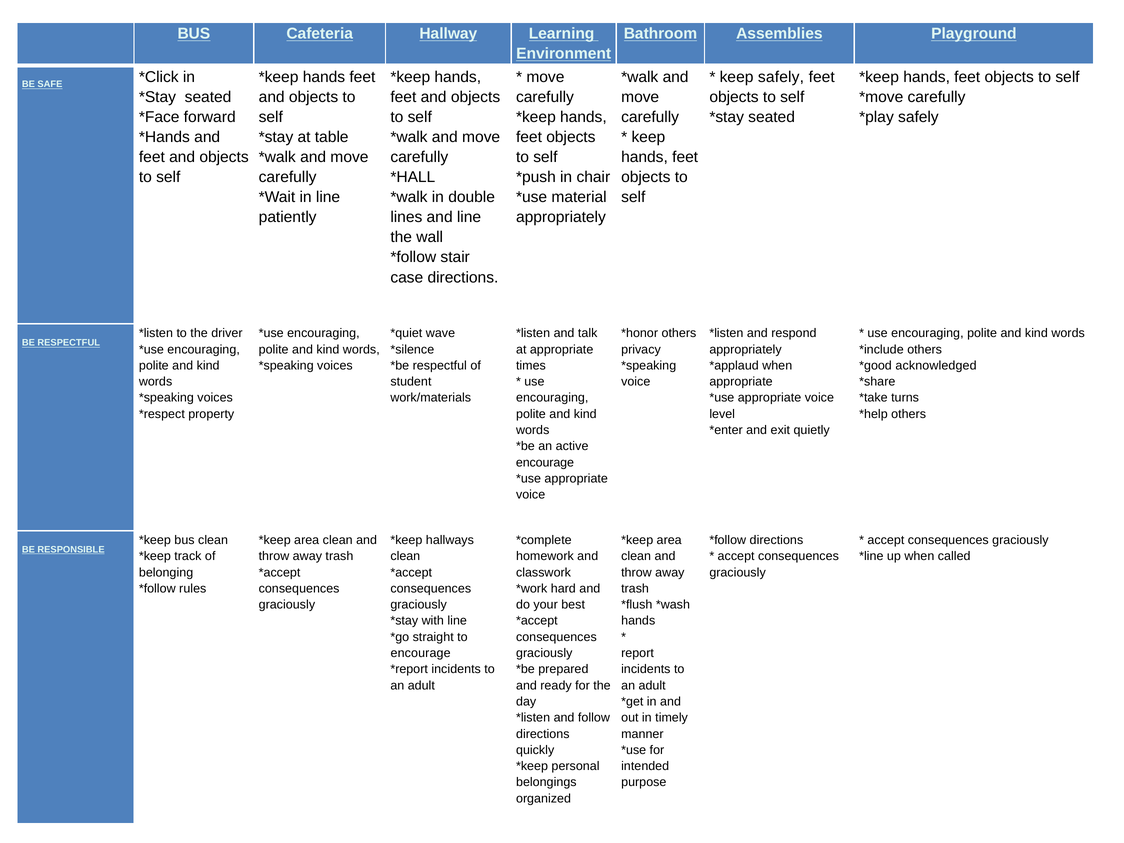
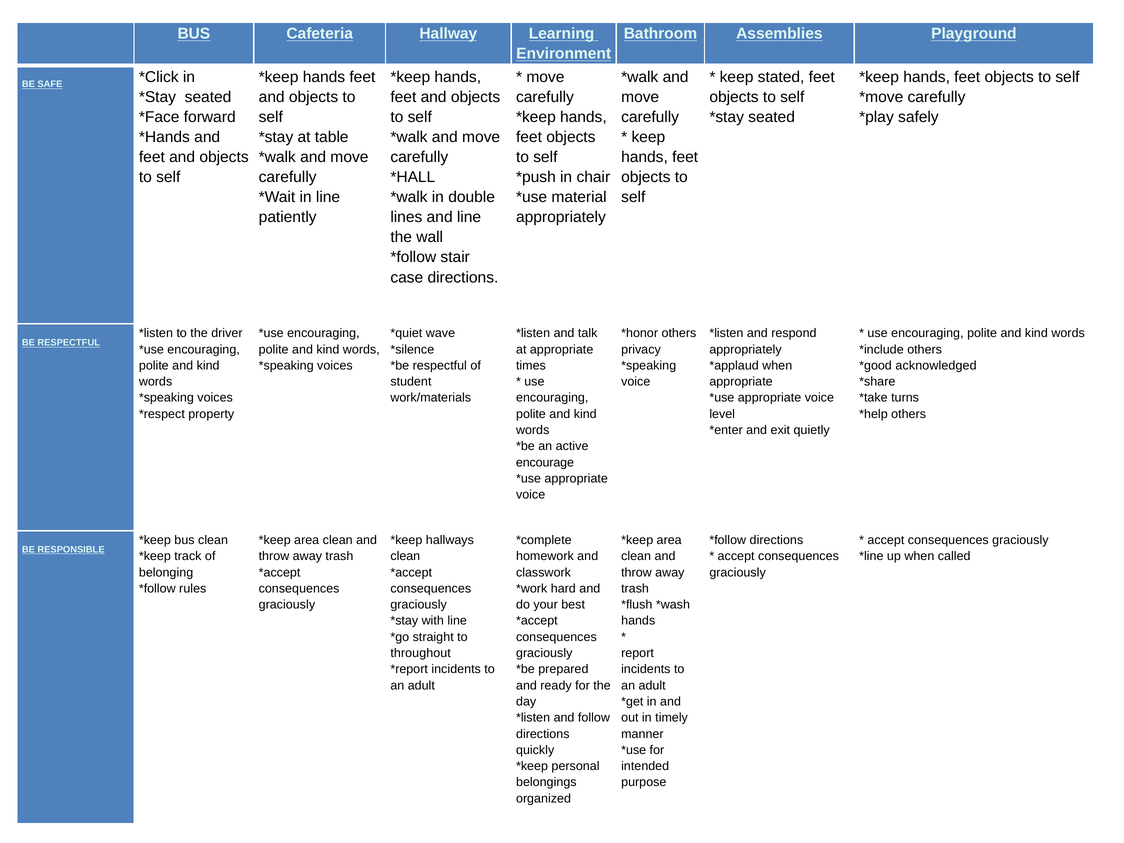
keep safely: safely -> stated (781, 77)
encourage: encourage -> throughout (421, 653)
